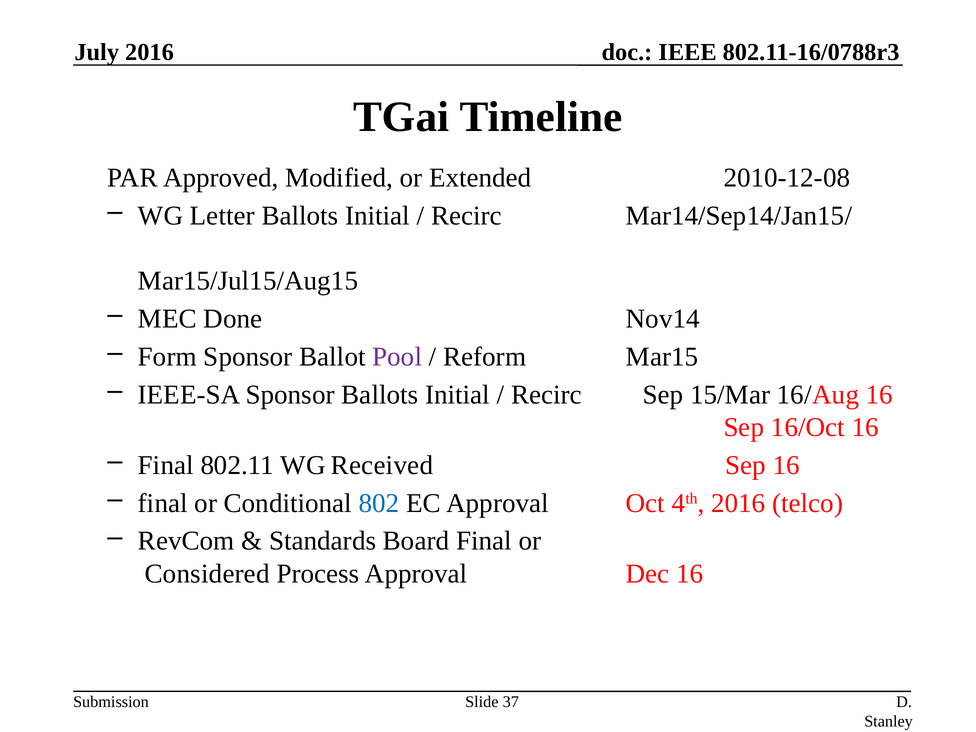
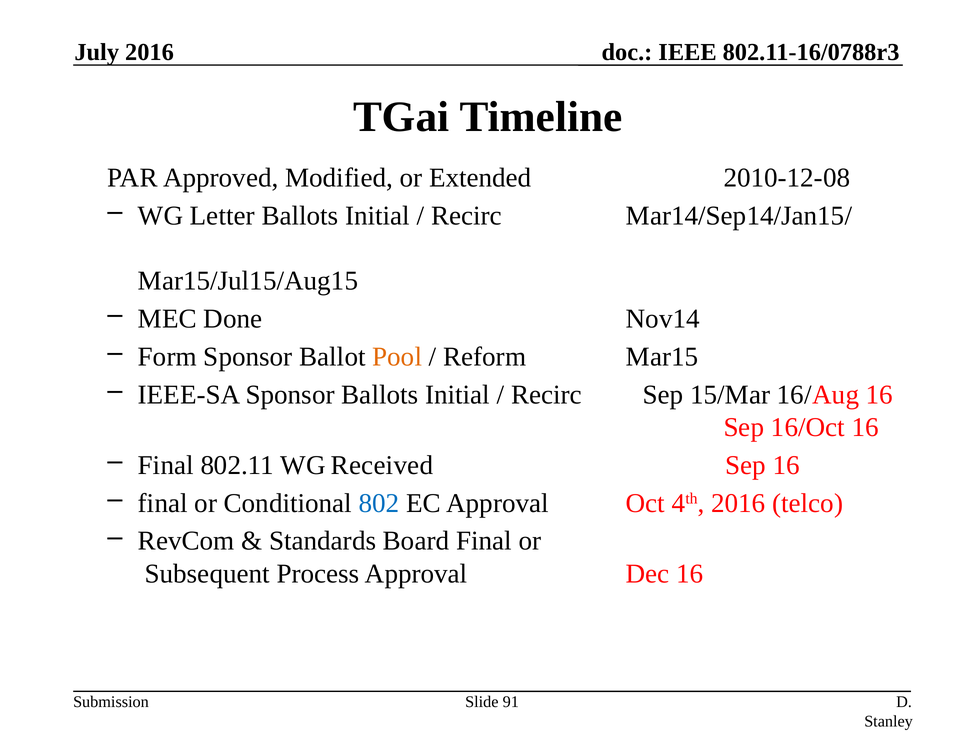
Pool colour: purple -> orange (397, 357)
Considered: Considered -> Subsequent (207, 574)
37: 37 -> 91 (511, 702)
